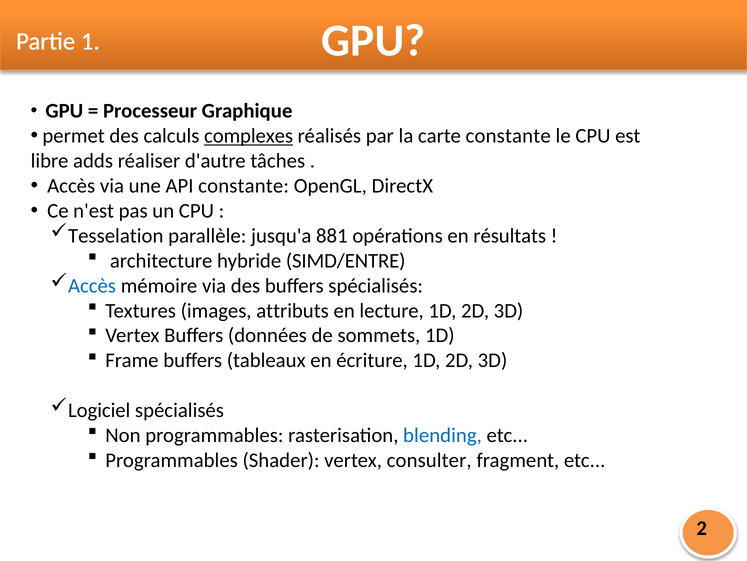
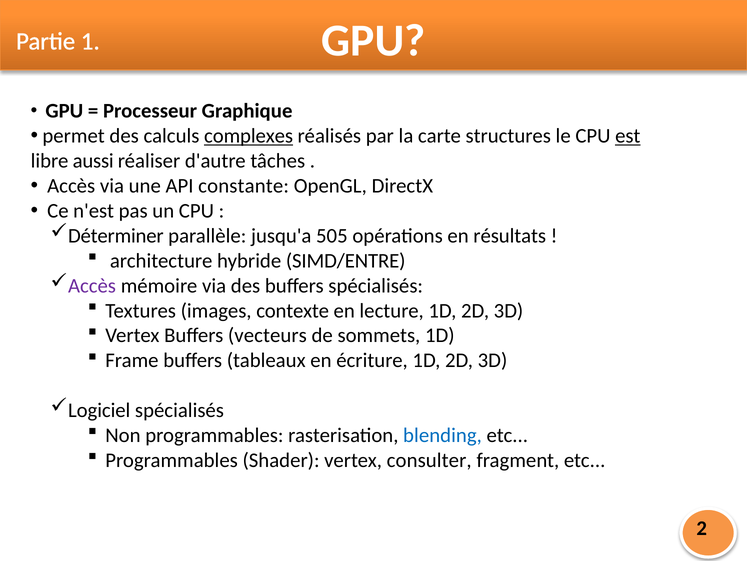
carte constante: constante -> structures (508, 136)
est underline: none -> present (628, 136)
adds: adds -> aussi (93, 161)
Tesselation: Tesselation -> Déterminer (116, 236)
881: 881 -> 505 (332, 236)
Accès colour: blue -> purple (92, 285)
attributs: attributs -> contexte (293, 310)
données: données -> vecteurs (267, 335)
